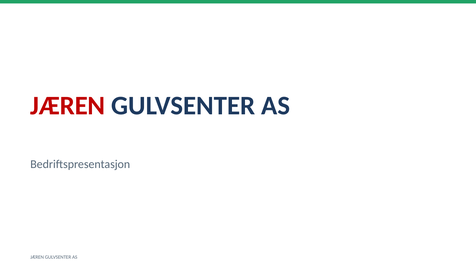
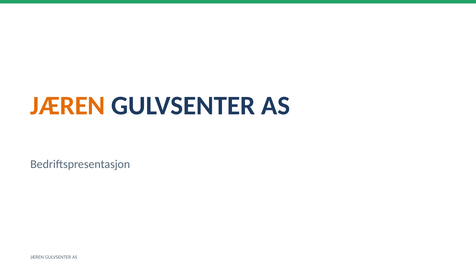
JÆREN colour: red -> orange (68, 106)
